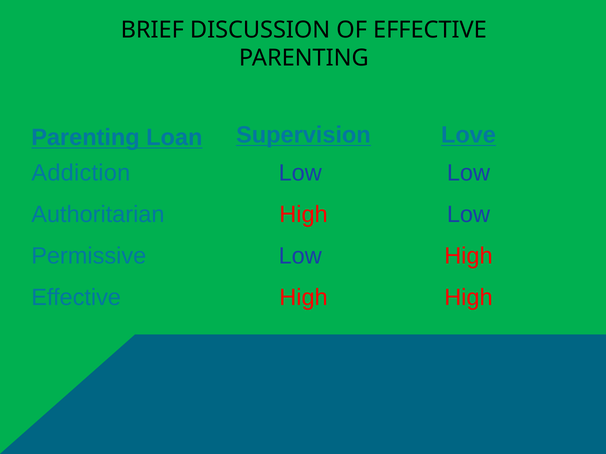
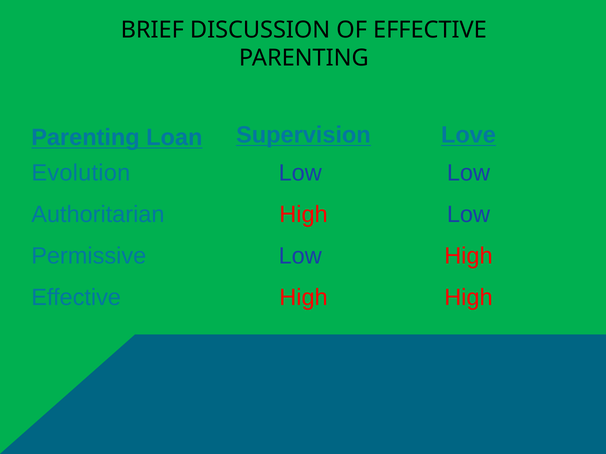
Addiction: Addiction -> Evolution (81, 173)
